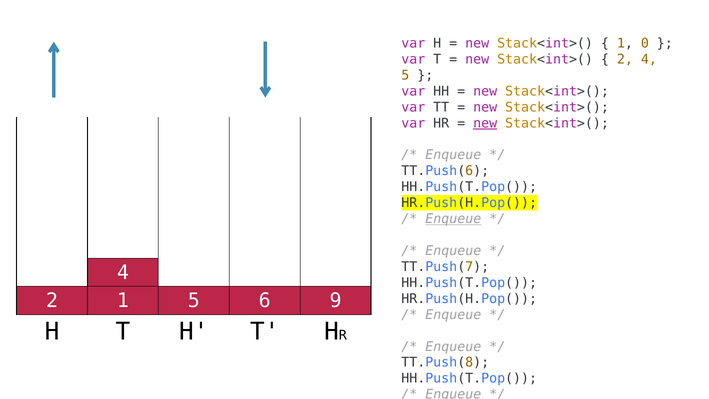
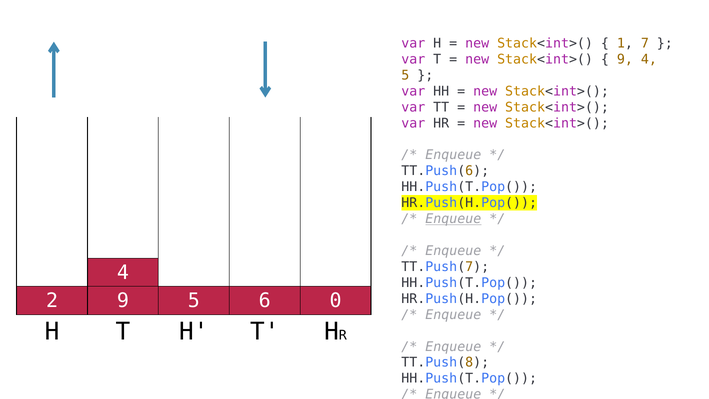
0: 0 -> 7 (645, 43)
2: 2 -> 9 (625, 59)
new underline: present -> none (485, 123)
2 1: 1 -> 9 (123, 301)
9: 9 -> 0 (336, 301)
